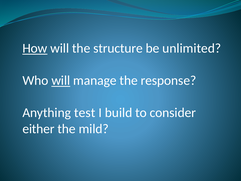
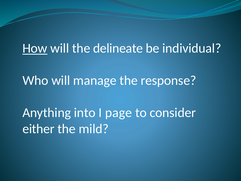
structure: structure -> delineate (118, 48)
unlimited: unlimited -> individual (192, 48)
will underline: present -> none (61, 80)
test: test -> into (85, 113)
build: build -> page (119, 113)
